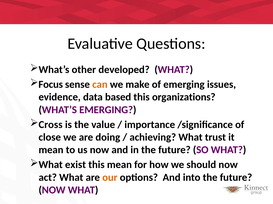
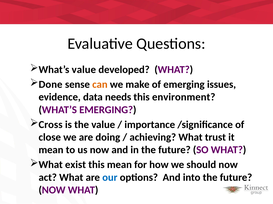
What’s other: other -> value (84, 70)
Focus: Focus -> Done (51, 85)
based: based -> needs (118, 97)
organizations: organizations -> environment (184, 97)
our colour: orange -> blue (110, 178)
